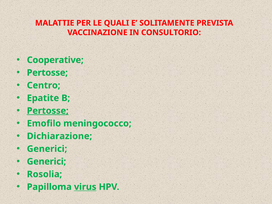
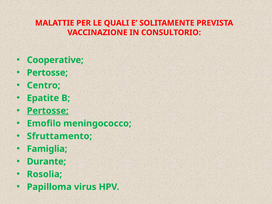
Dichiarazione: Dichiarazione -> Sfruttamento (59, 136)
Generici: Generici -> Famiglia (47, 149)
Generici: Generici -> Durante (46, 162)
virus underline: present -> none (85, 187)
